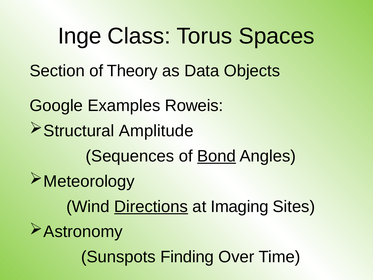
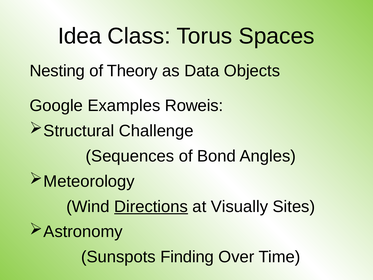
Inge: Inge -> Idea (80, 36)
Section: Section -> Nesting (57, 71)
Amplitude: Amplitude -> Challenge (156, 131)
Bond underline: present -> none (217, 156)
Imaging: Imaging -> Visually (240, 206)
